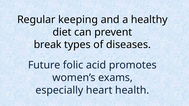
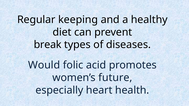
Future: Future -> Would (44, 65)
exams: exams -> future (115, 78)
